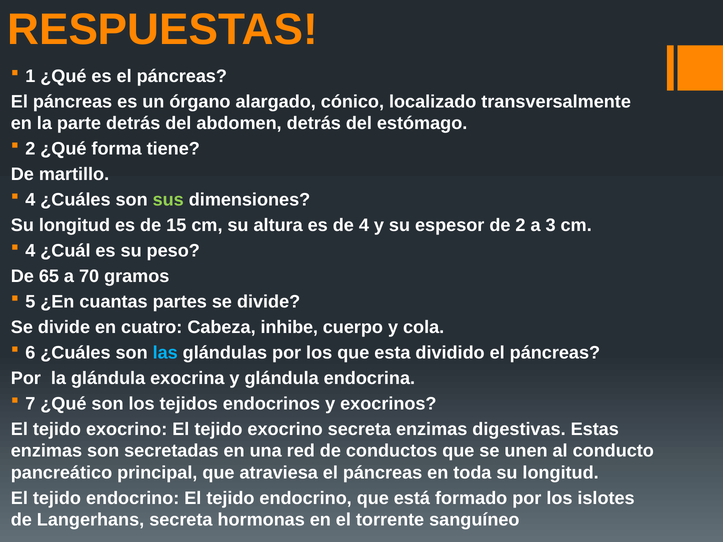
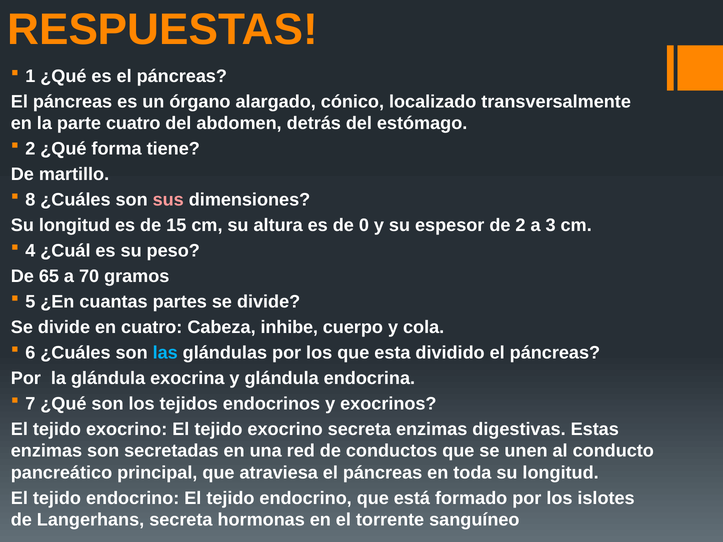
parte detrás: detrás -> cuatro (133, 123)
4: 4 -> 8 (30, 200)
sus colour: light green -> pink (168, 200)
de 4: 4 -> 0 (364, 225)
